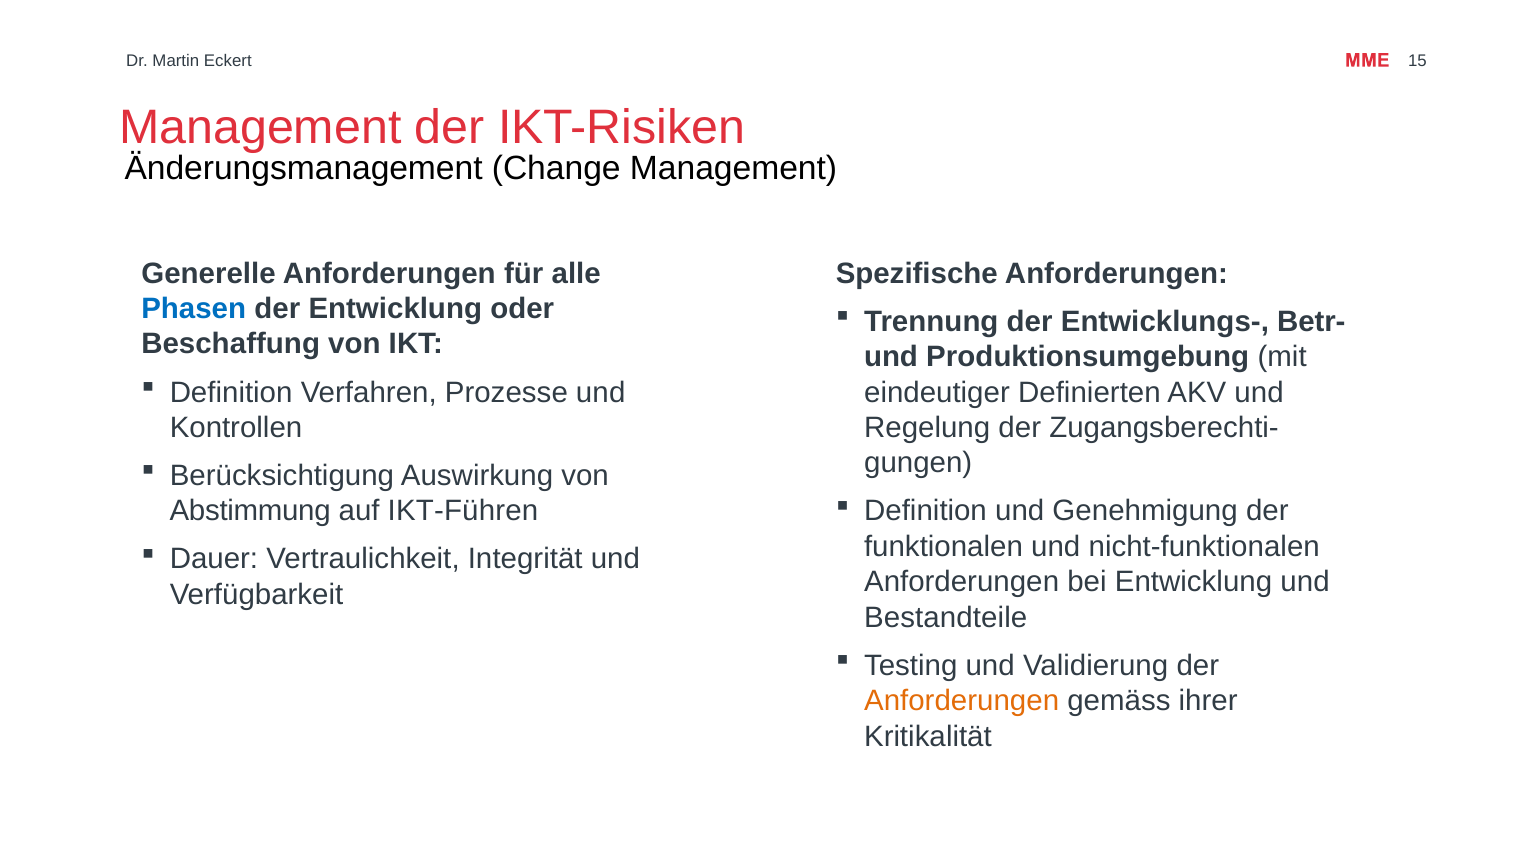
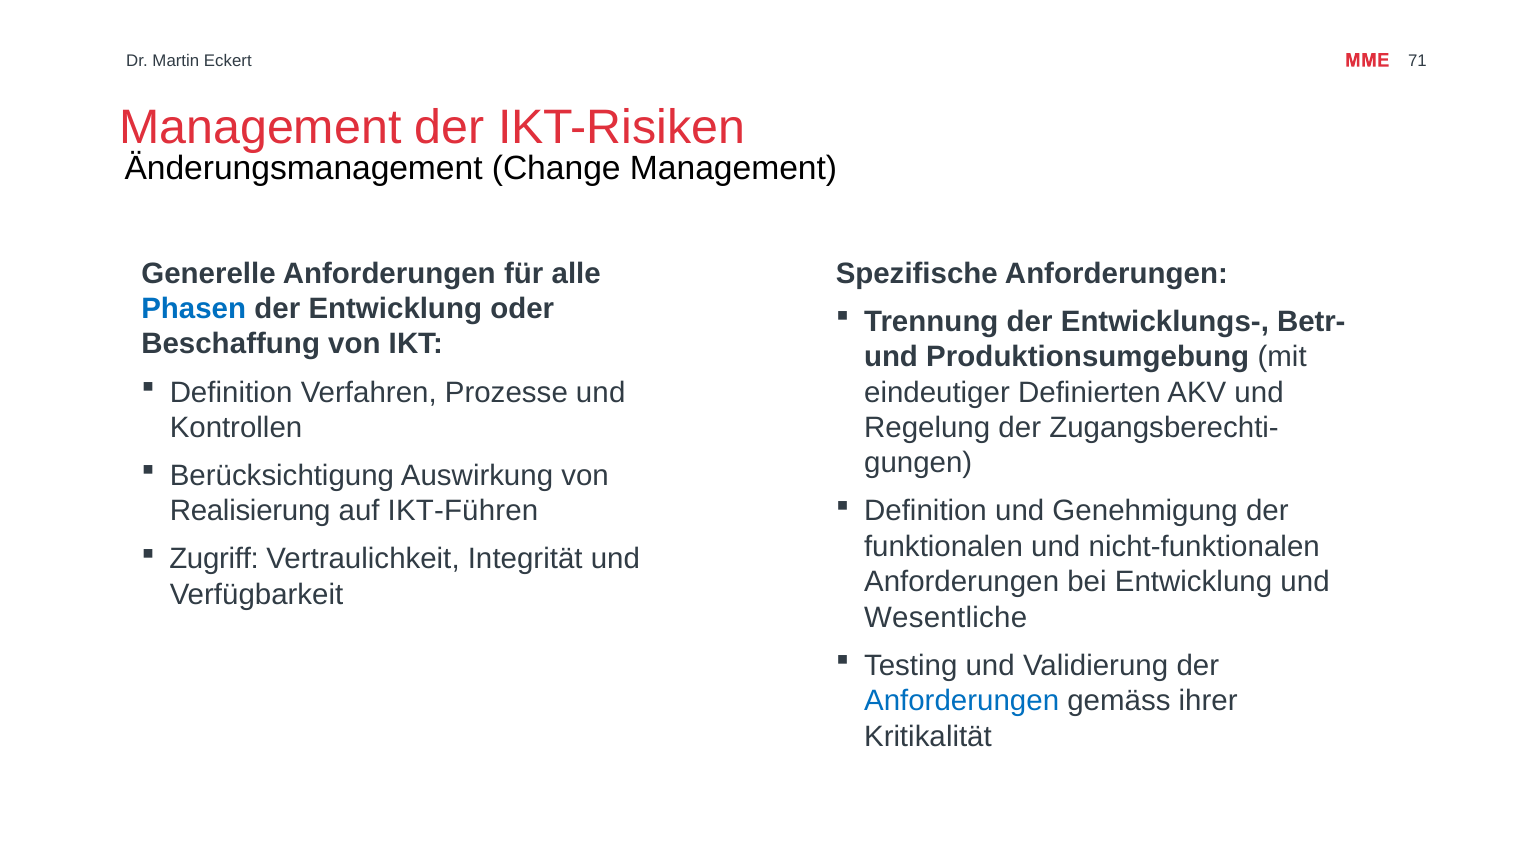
15: 15 -> 71 (1417, 61)
Abstimmung: Abstimmung -> Realisierung (250, 511)
Dauer: Dauer -> Zugriff (214, 559)
Bestandteile: Bestandteile -> Wesentliche (946, 618)
Anforderungen colour: orange -> blue (962, 701)
